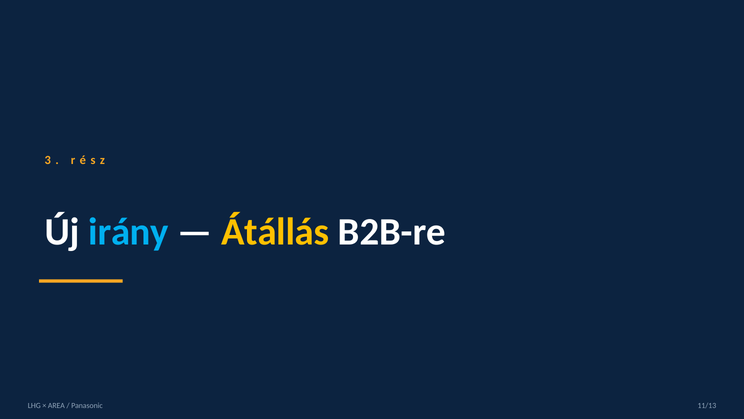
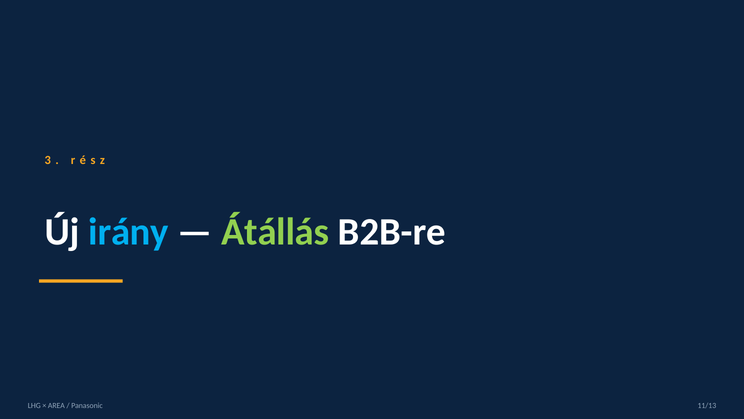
Átállás colour: yellow -> light green (275, 231)
